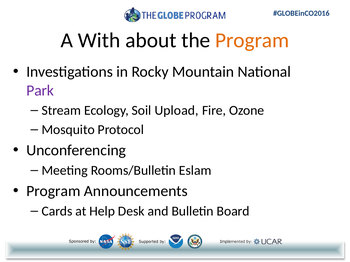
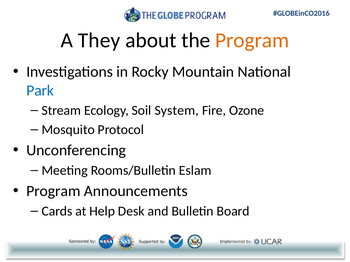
With: With -> They (99, 40)
Park colour: purple -> blue (40, 91)
Upload: Upload -> System (177, 111)
